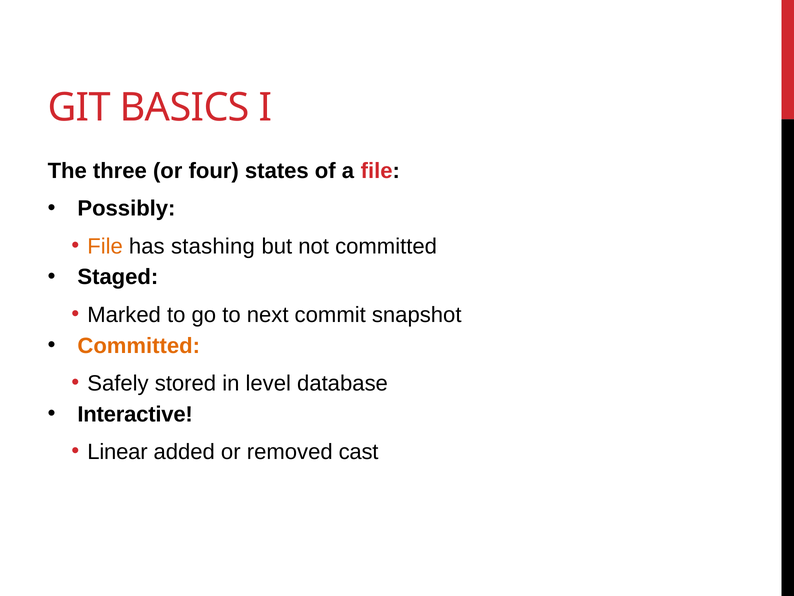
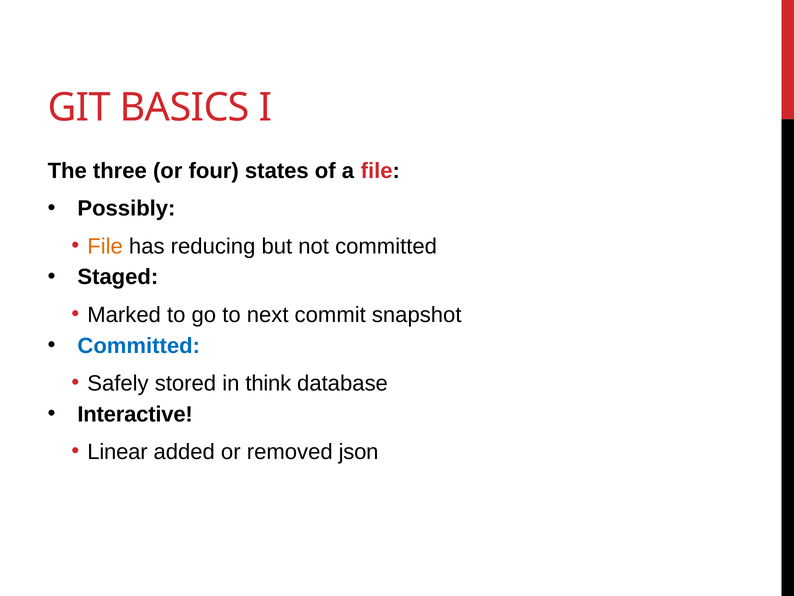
stashing: stashing -> reducing (213, 246)
Committed colour: orange -> blue (139, 345)
level: level -> think (268, 383)
cast: cast -> json (359, 451)
